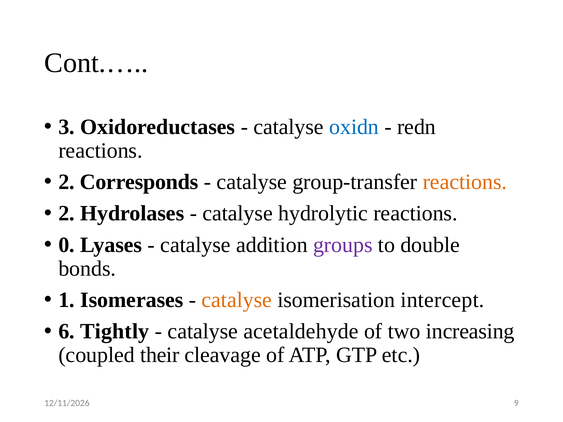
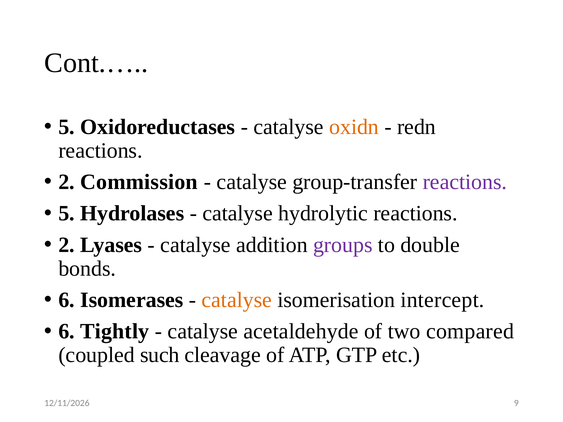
3: 3 -> 5 (67, 127)
oxidn colour: blue -> orange (354, 127)
Corresponds: Corresponds -> Commission (139, 182)
reactions colour: orange -> purple (465, 182)
2: 2 -> 5 (67, 214)
0: 0 -> 2 (67, 245)
1: 1 -> 6 (67, 300)
increasing: increasing -> compared (470, 332)
their: their -> such (160, 355)
